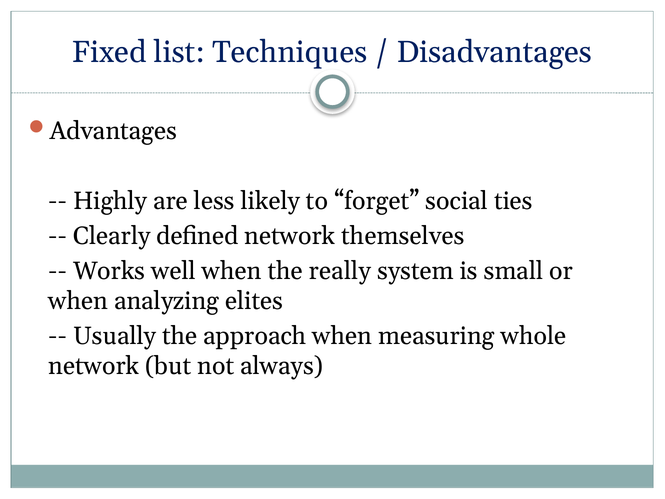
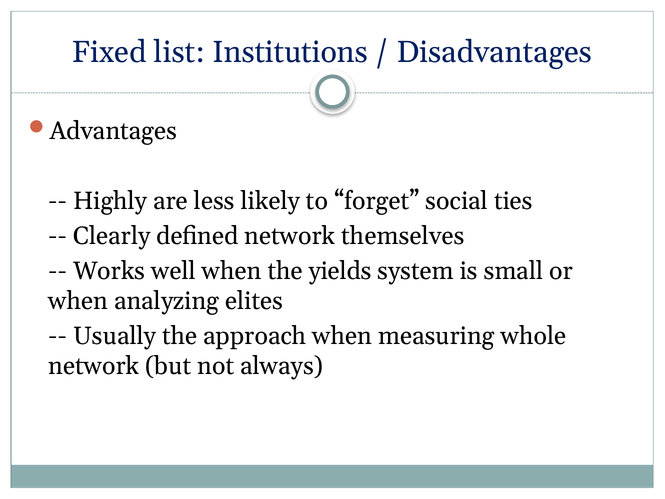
Techniques: Techniques -> Institutions (290, 52)
really: really -> yields (340, 271)
